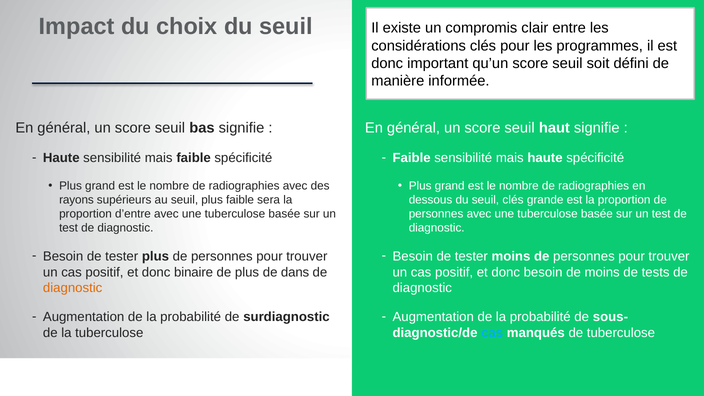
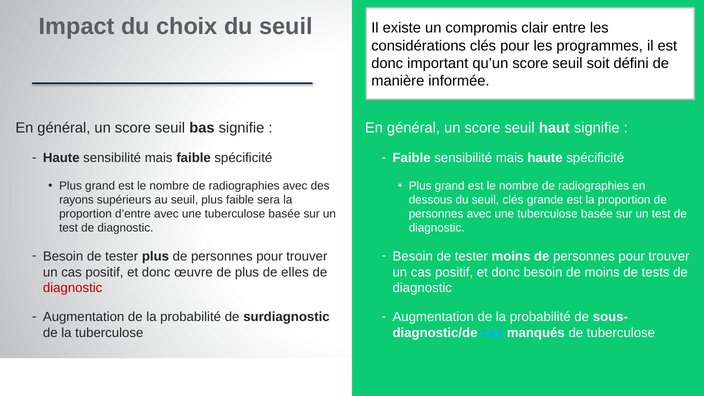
binaire: binaire -> œuvre (193, 272)
dans: dans -> elles (295, 272)
diagnostic colour: orange -> red (73, 288)
